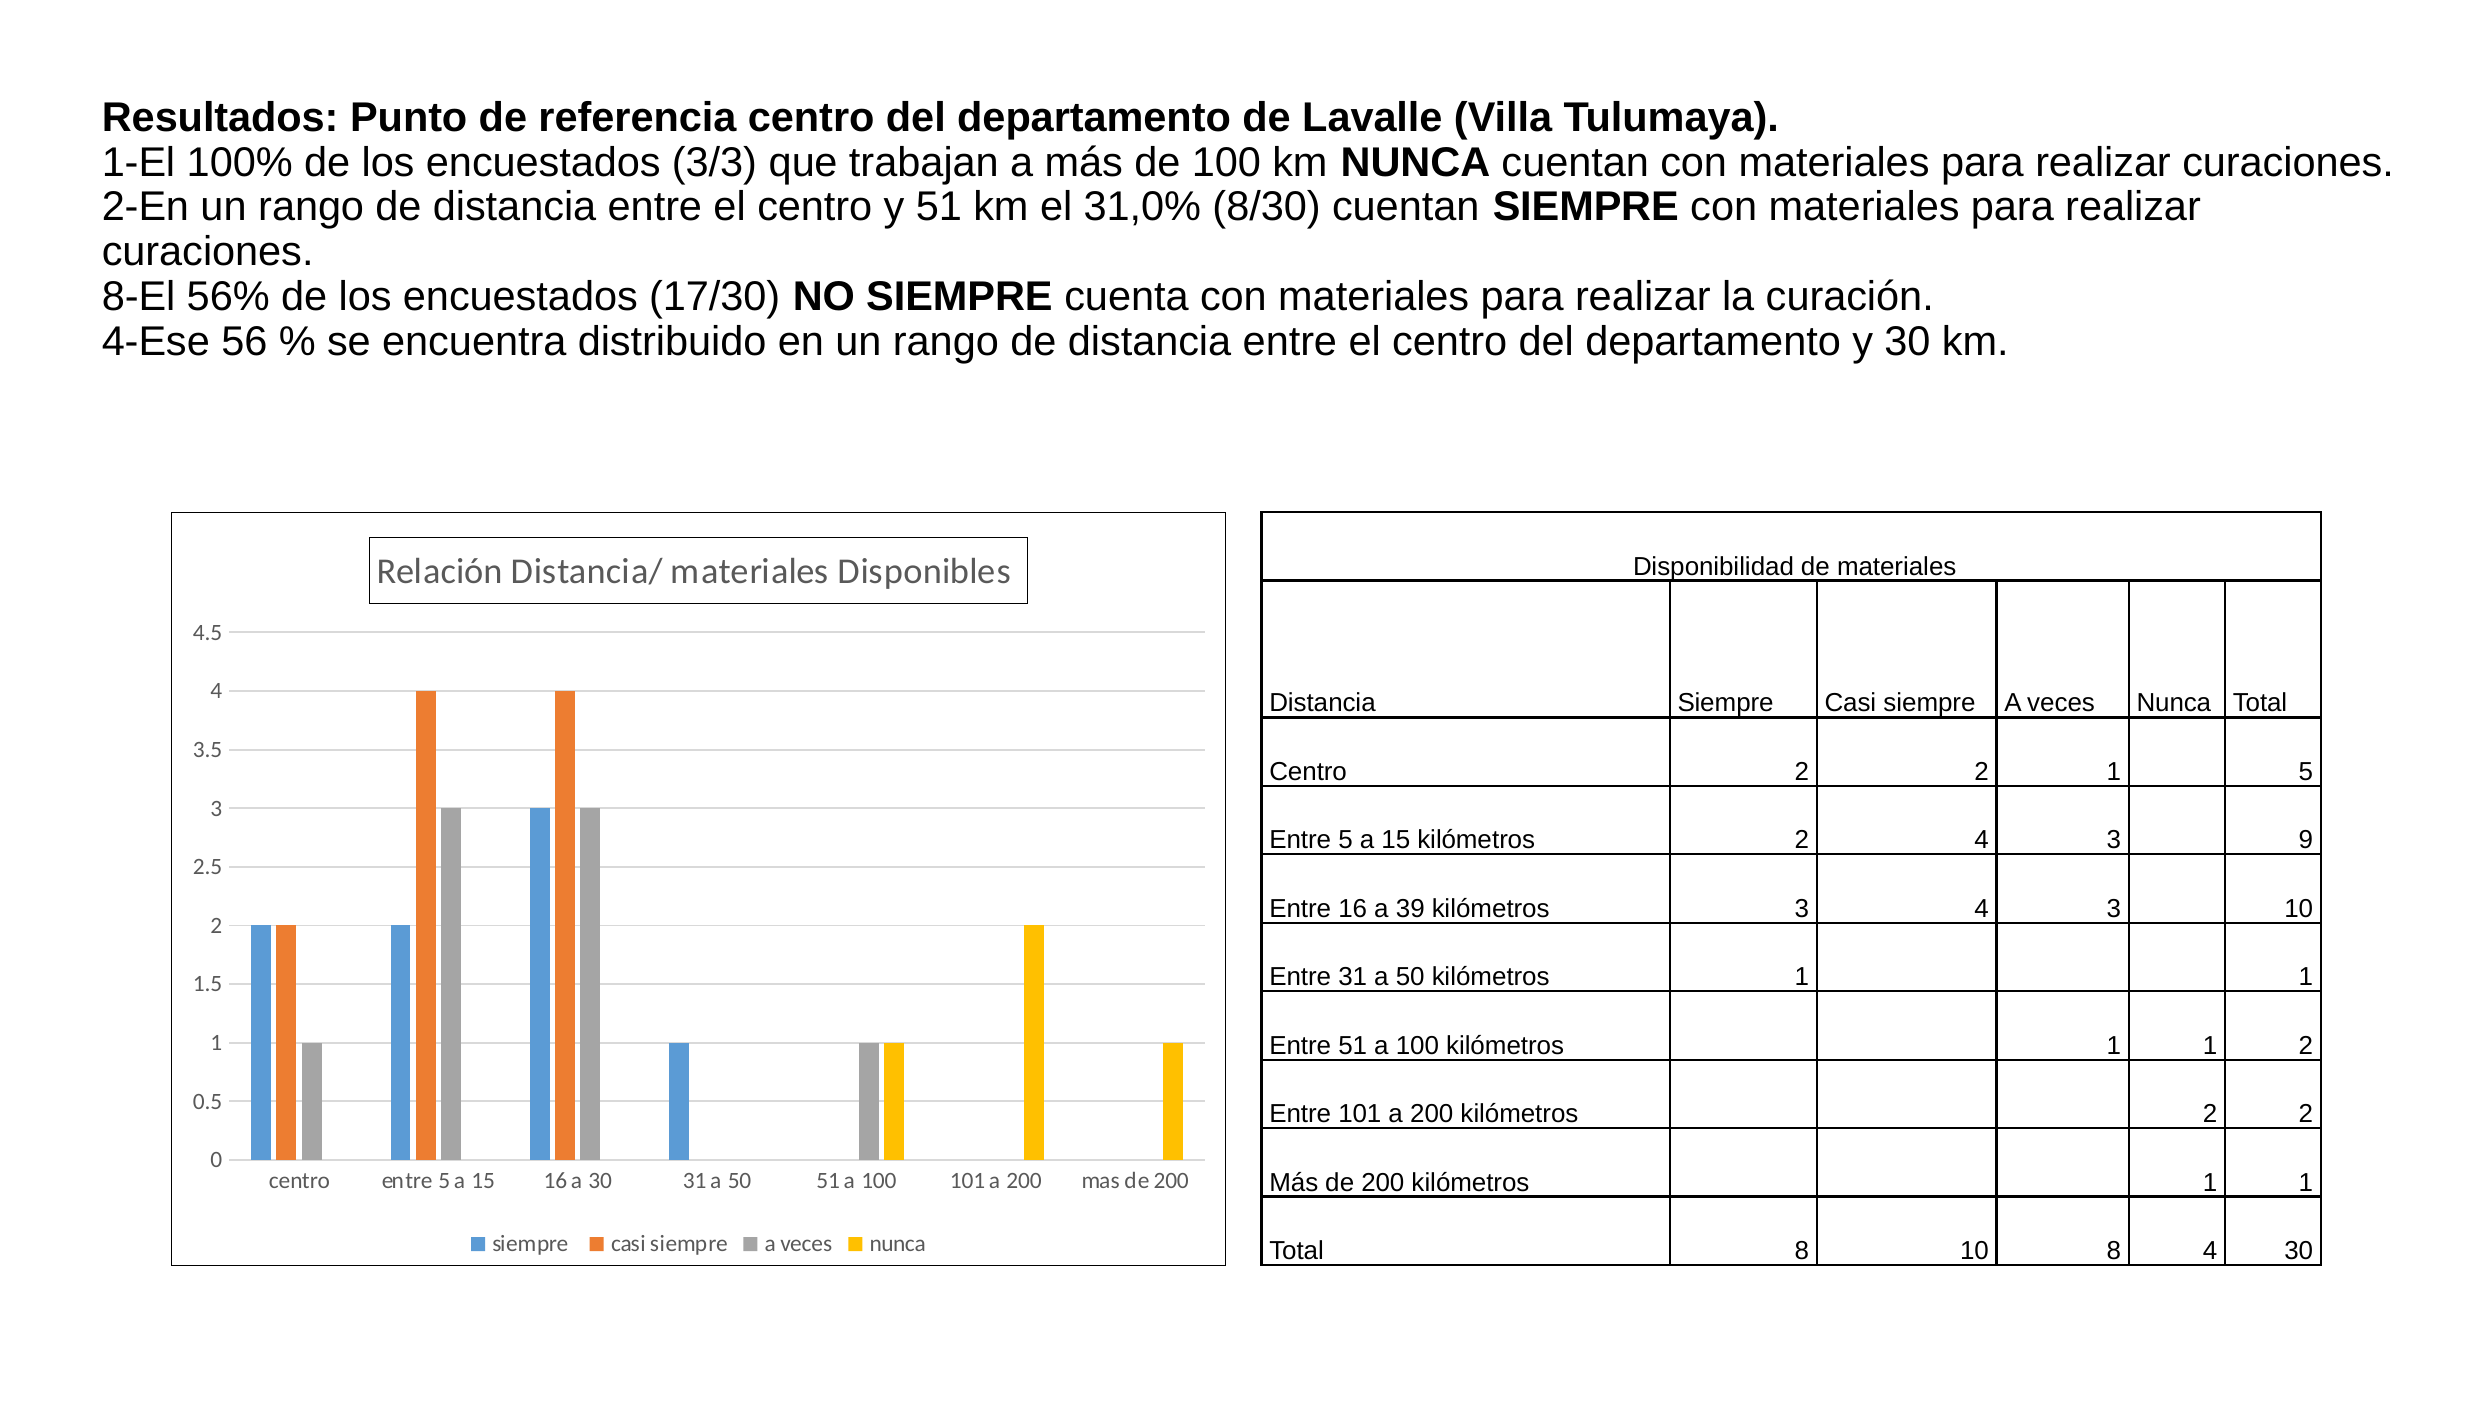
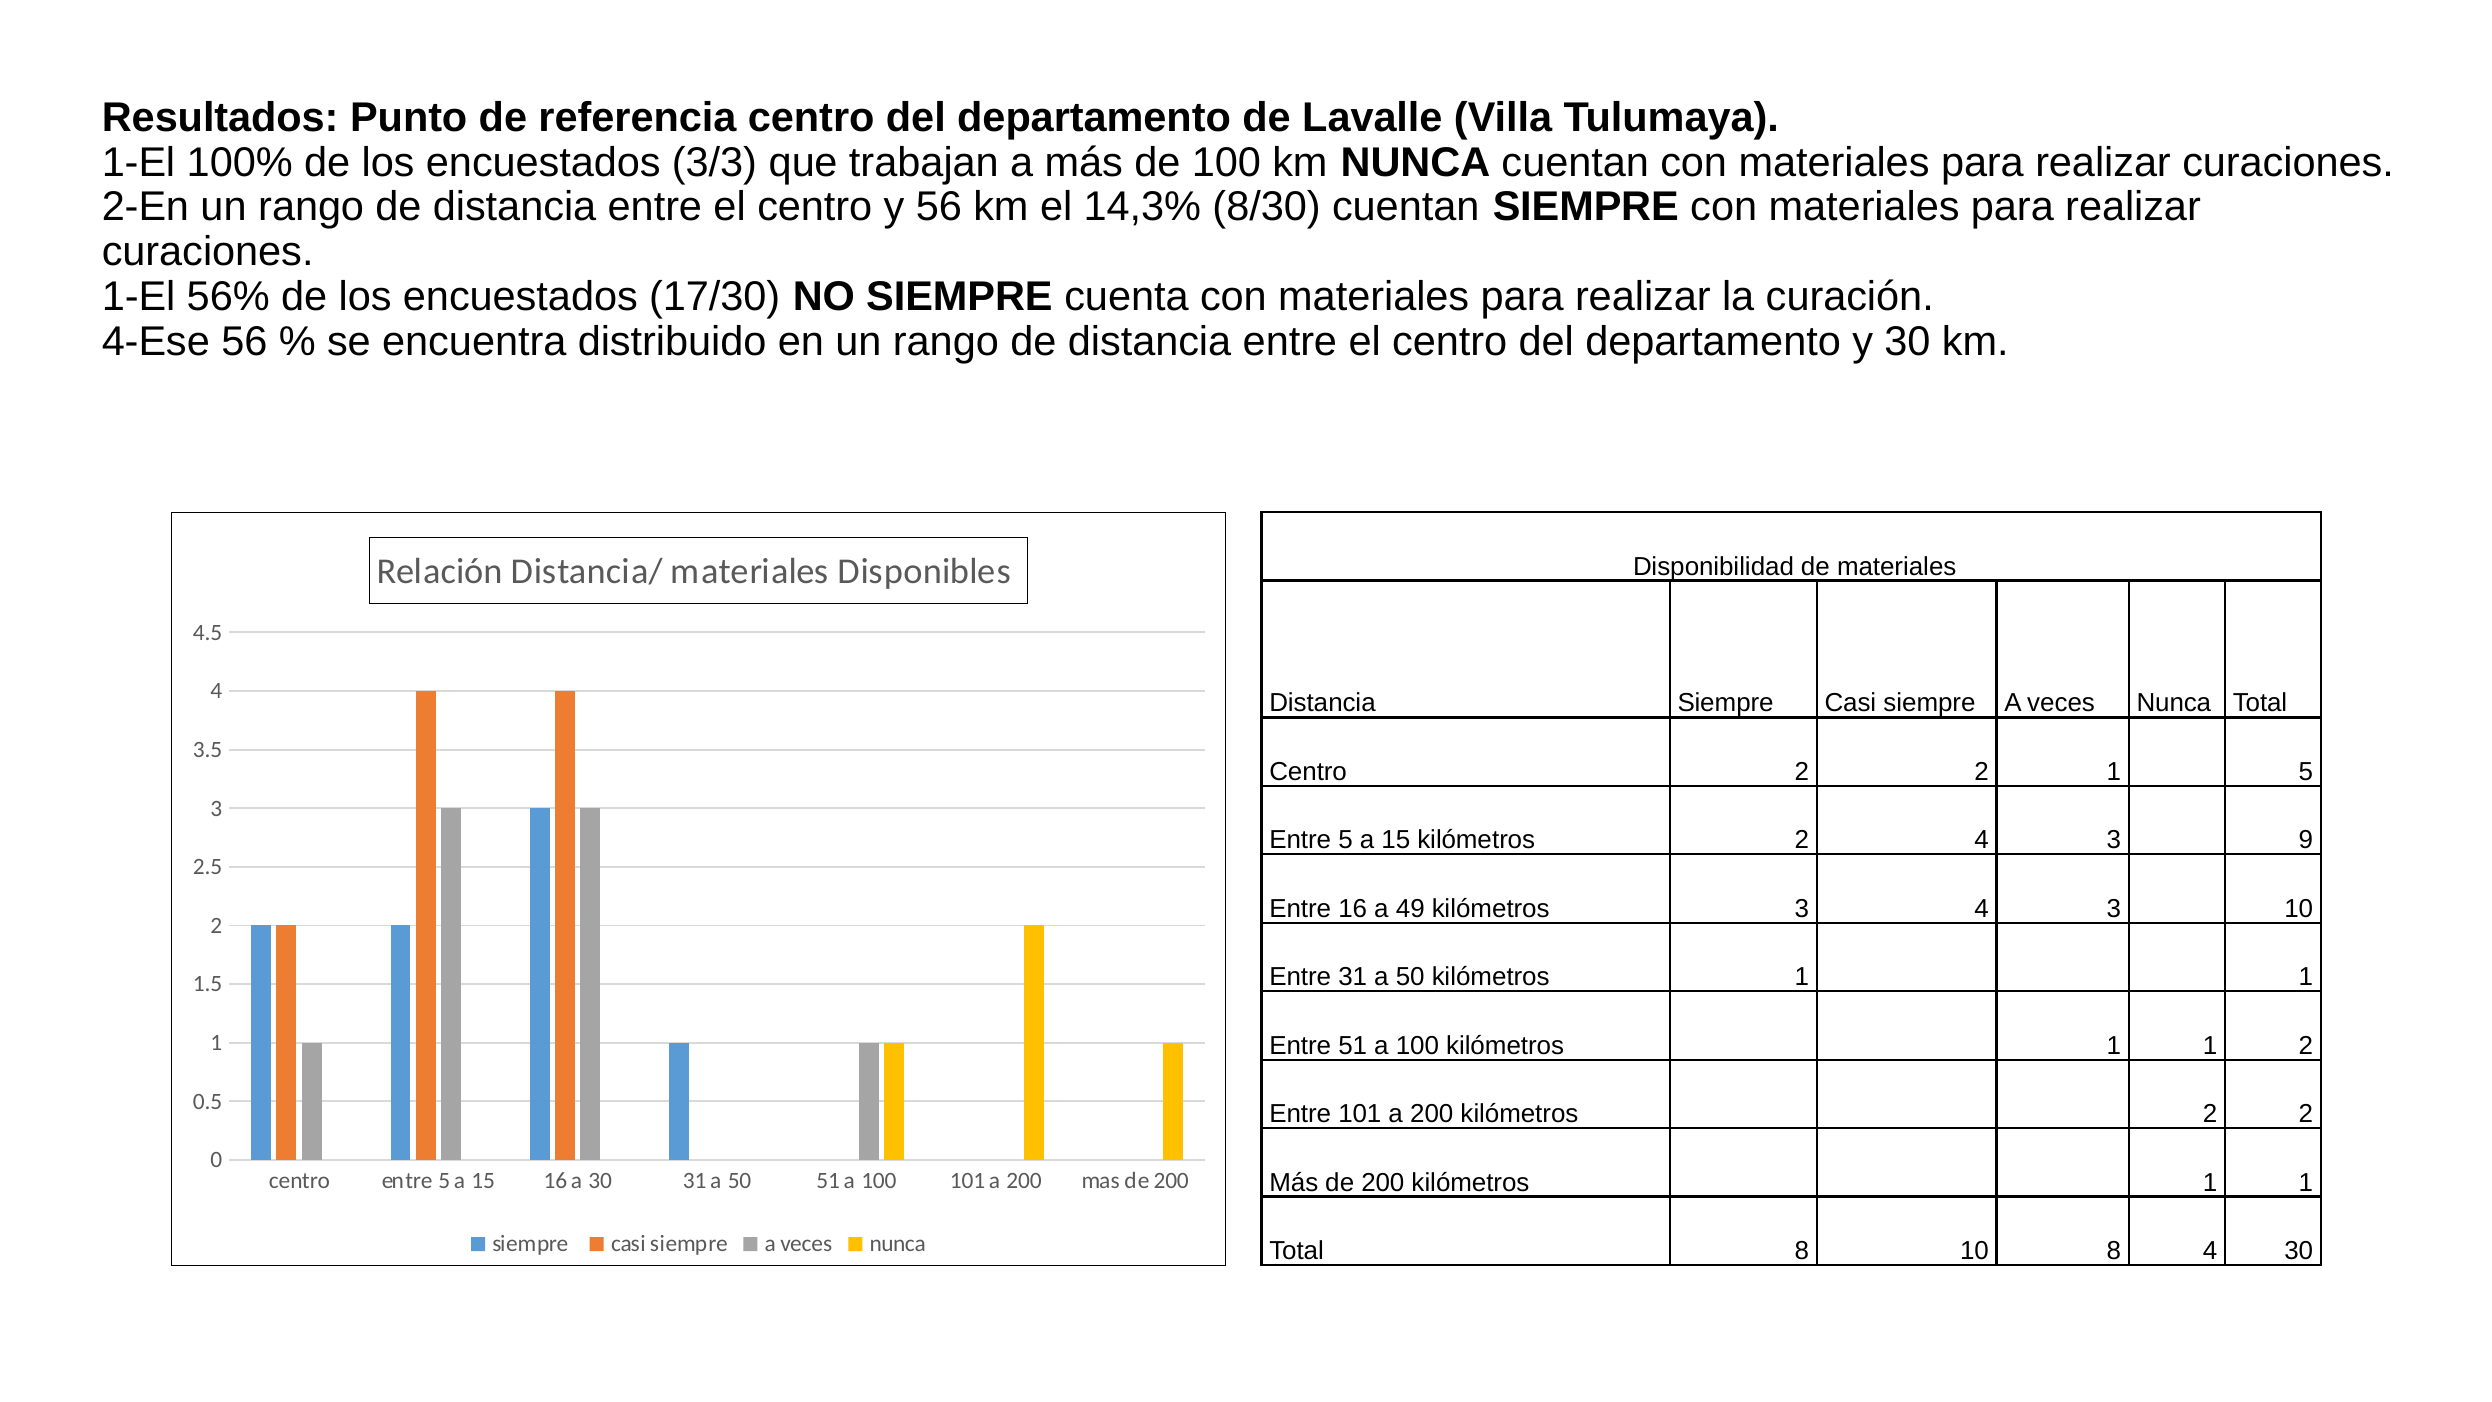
y 51: 51 -> 56 (939, 207)
31,0%: 31,0% -> 14,3% (1142, 207)
8-El: 8-El -> 1-El (139, 297)
39: 39 -> 49 (1410, 908)
